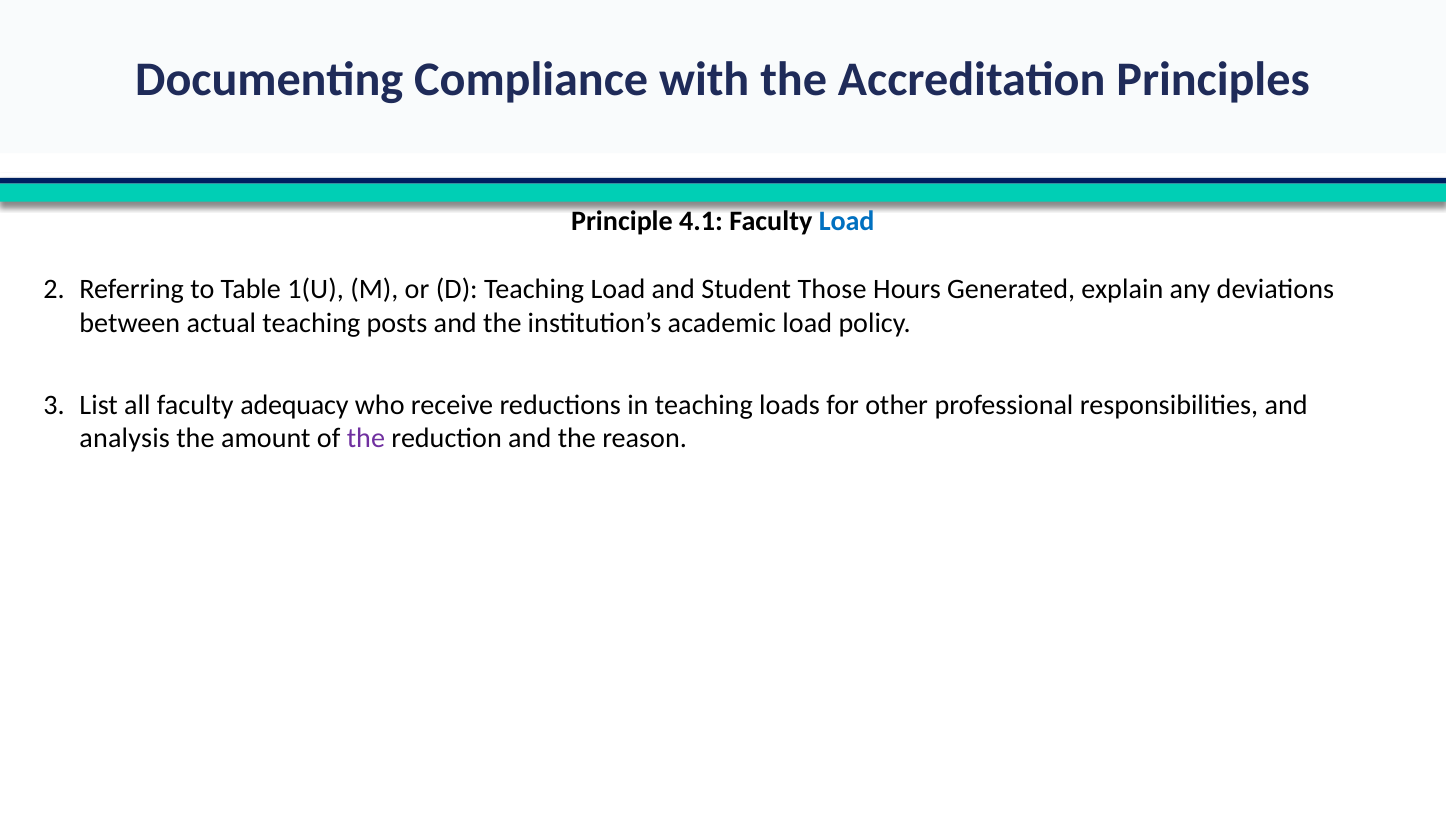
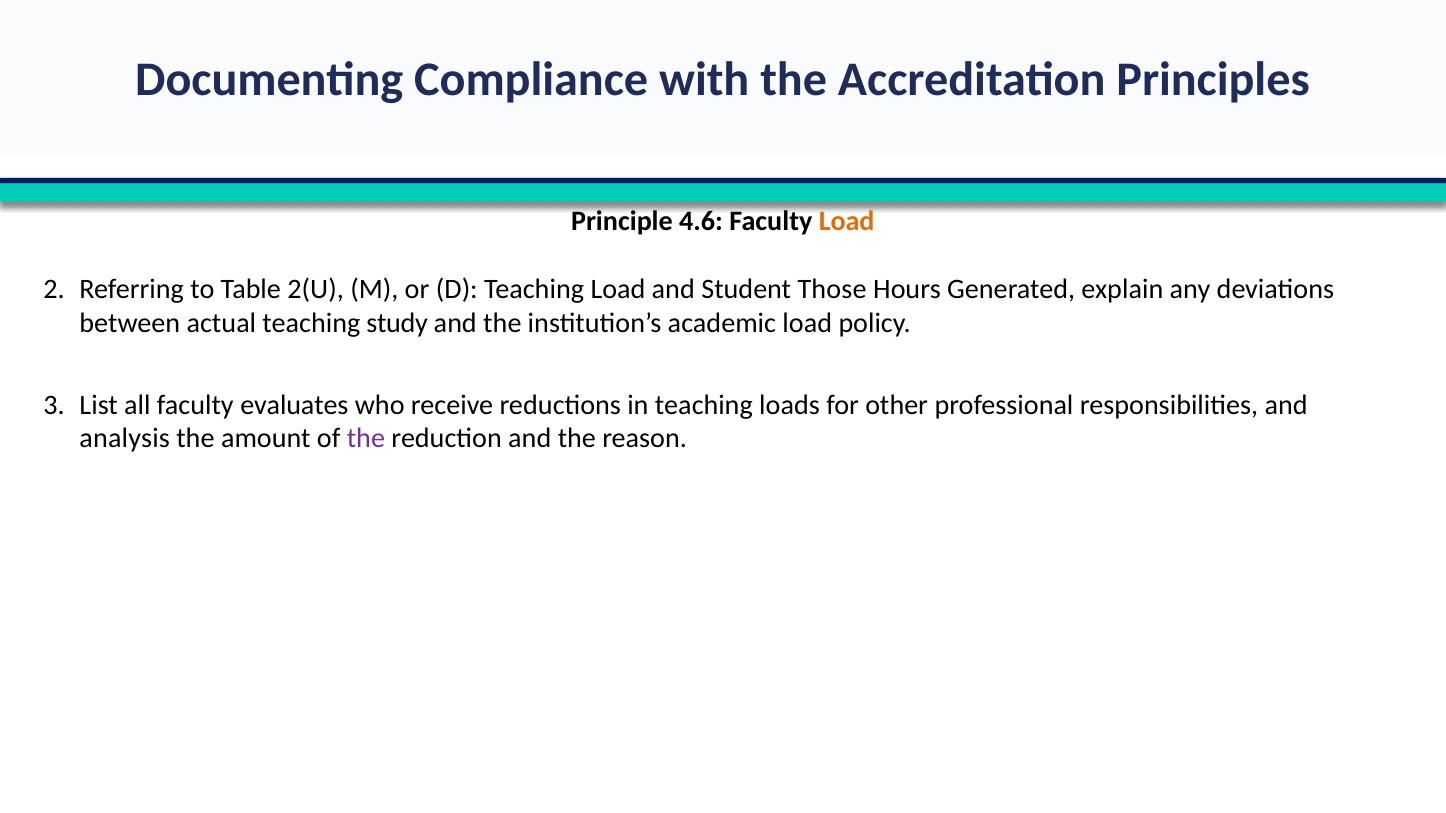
4.1: 4.1 -> 4.6 (701, 222)
Load colour: blue -> orange (847, 222)
1(U: 1(U -> 2(U (316, 289)
posts: posts -> study (397, 323)
adequacy: adequacy -> evaluates (294, 405)
